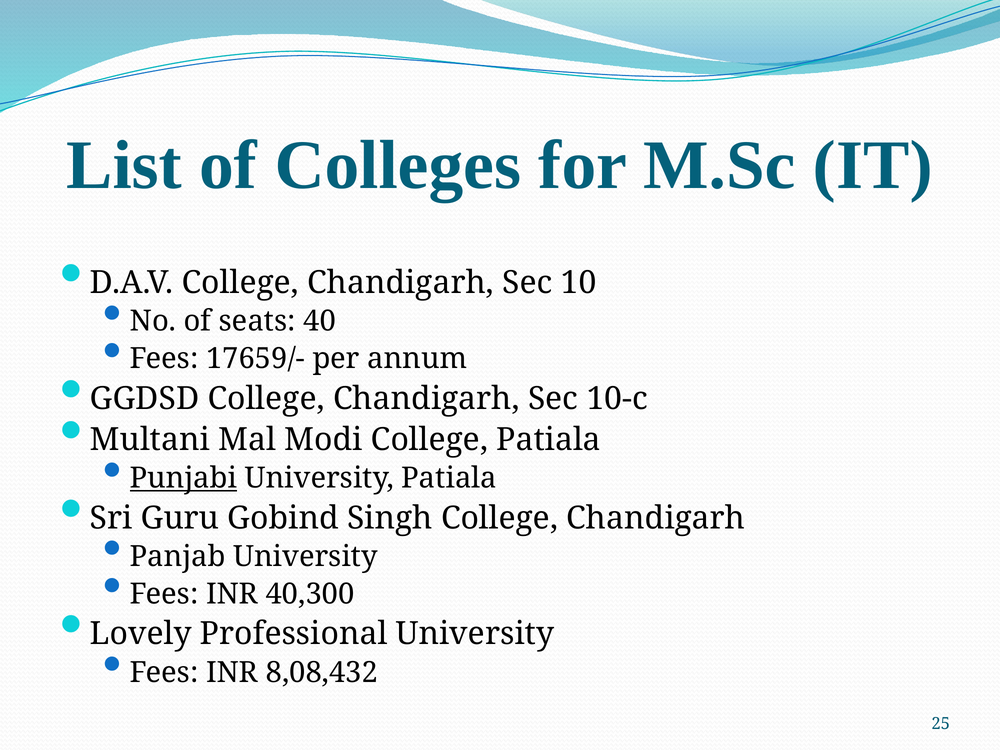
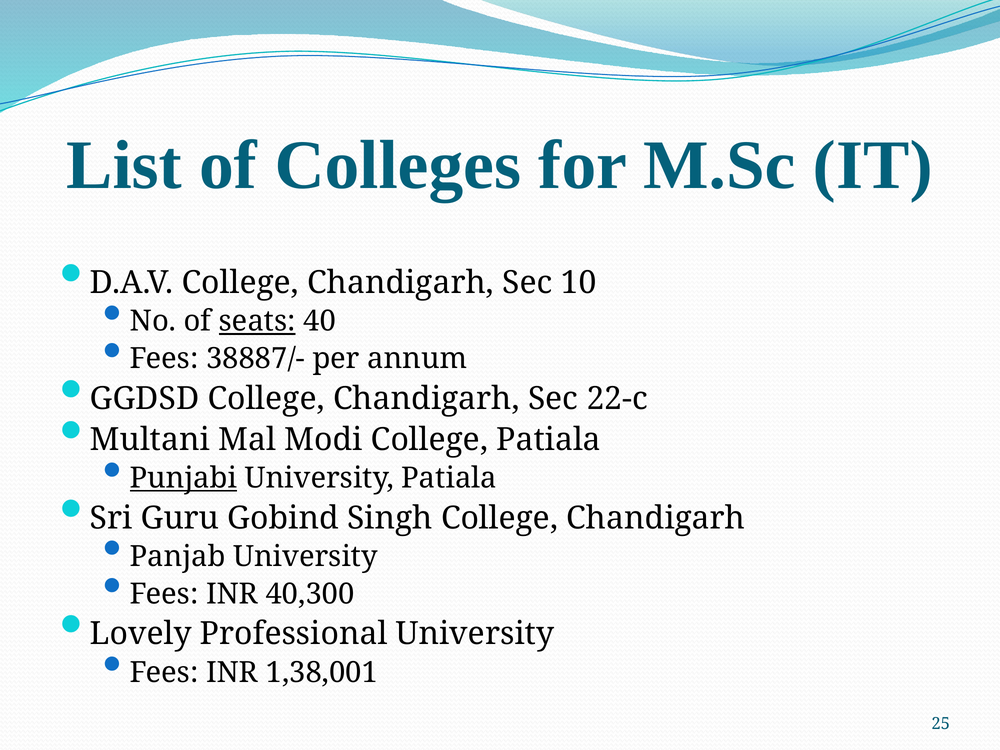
seats underline: none -> present (257, 321)
17659/-: 17659/- -> 38887/- (255, 359)
10-c: 10-c -> 22-c (617, 399)
8,08,432: 8,08,432 -> 1,38,001 (322, 673)
